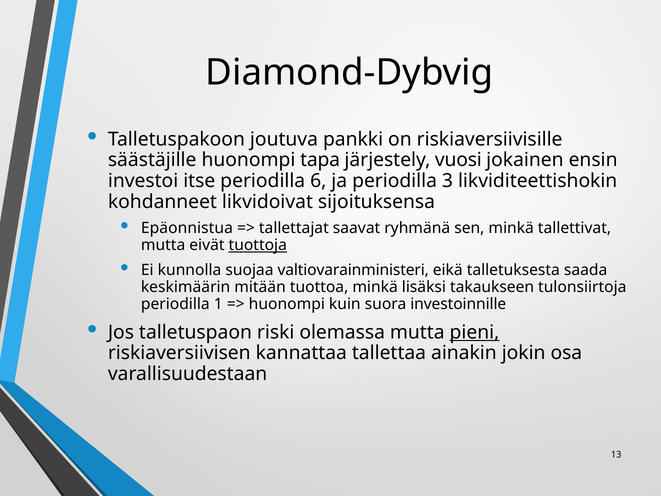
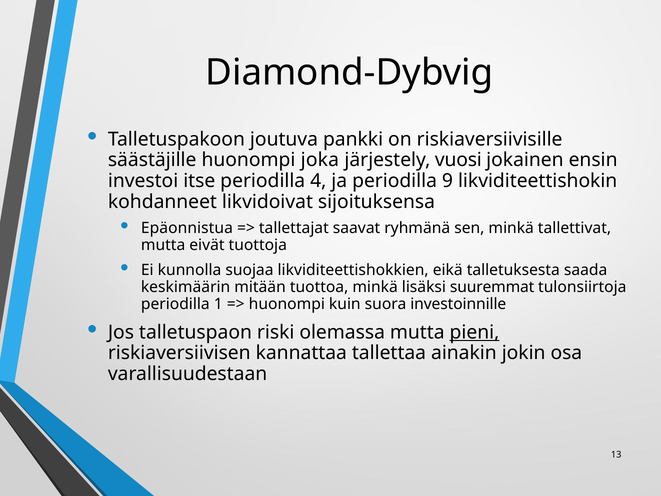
tapa: tapa -> joka (320, 160)
6: 6 -> 4 (318, 181)
3: 3 -> 9 (447, 181)
tuottoja underline: present -> none (258, 245)
valtiovarainministeri: valtiovarainministeri -> likviditeettishokkien (353, 270)
takaukseen: takaukseen -> suuremmat (492, 287)
